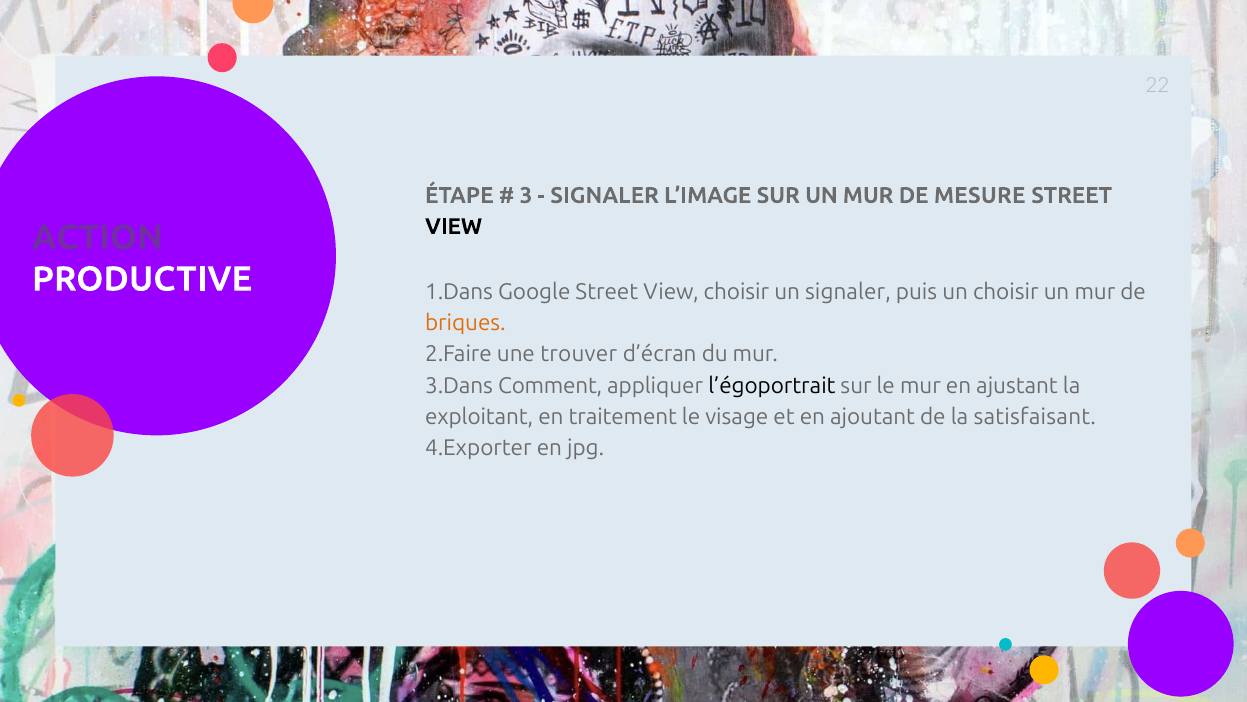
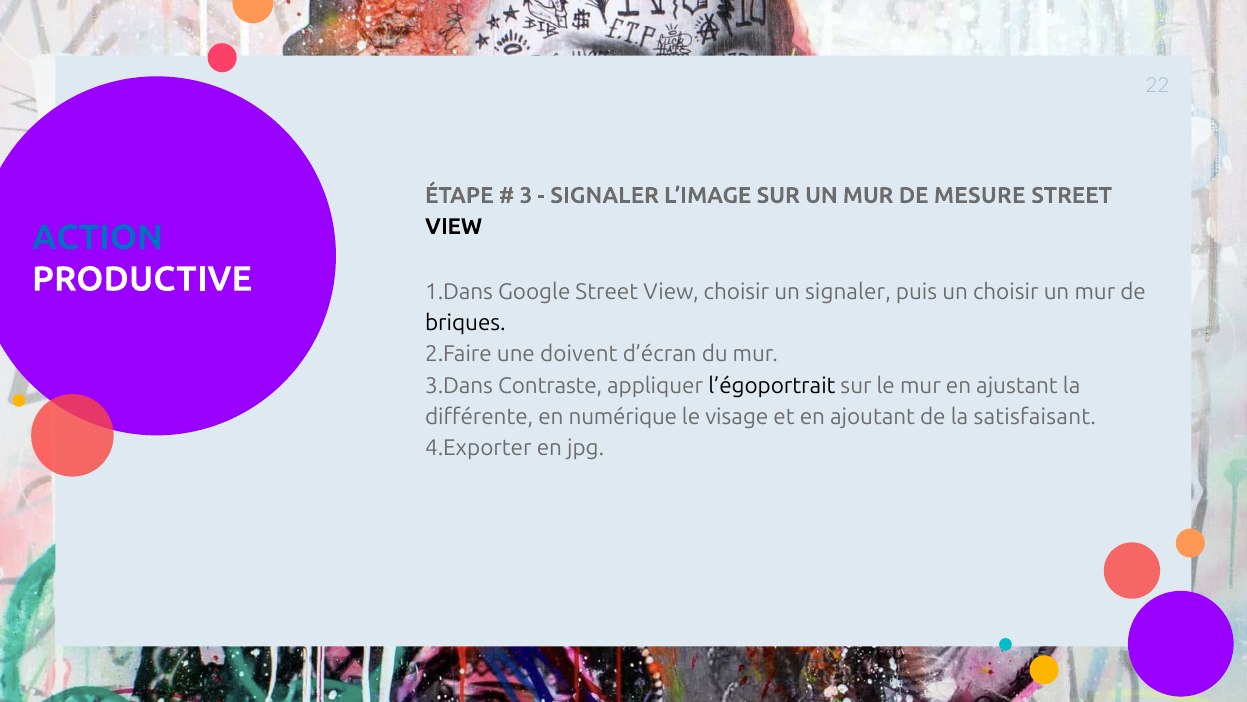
ACTION colour: purple -> blue (98, 237)
briques colour: orange -> black (465, 323)
trouver: trouver -> doivent (579, 354)
Comment: Comment -> Contraste (550, 385)
exploitant: exploitant -> différente (479, 416)
traitement: traitement -> numérique (623, 416)
